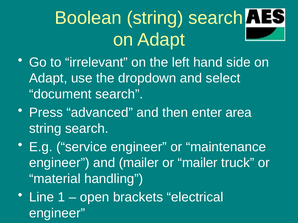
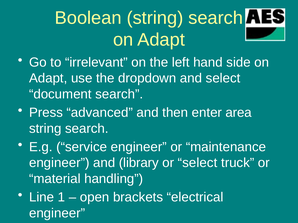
and mailer: mailer -> library (139, 163)
or mailer: mailer -> select (198, 163)
